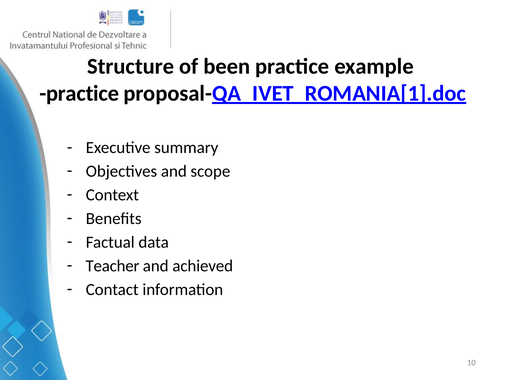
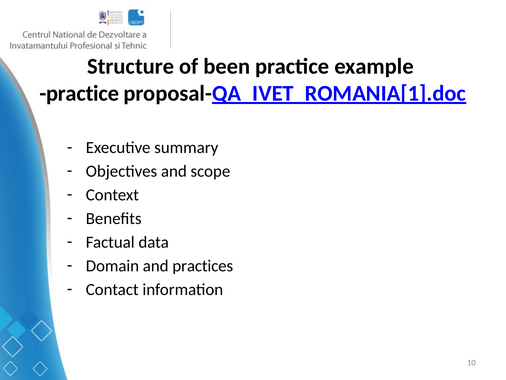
Teacher: Teacher -> Domain (112, 266)
achieved: achieved -> practices (203, 266)
